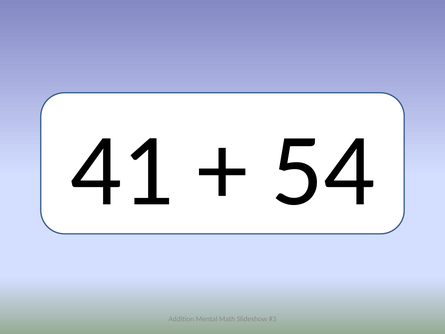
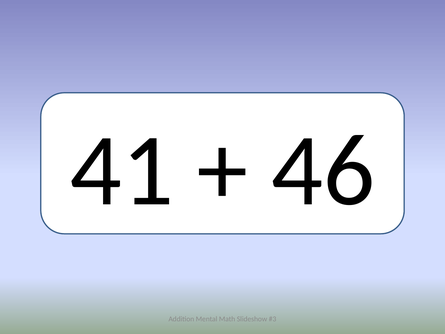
54: 54 -> 46 (323, 170)
